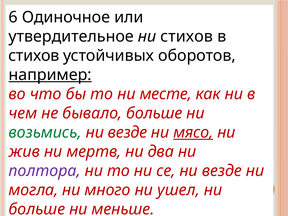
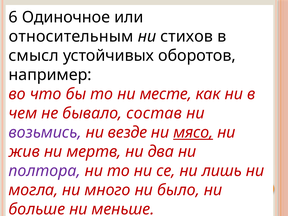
утвердительное: утвердительное -> относительным (71, 36)
стихов: стихов -> смысл (34, 56)
например underline: present -> none (50, 75)
бывало больше: больше -> состав (154, 113)
возьмись colour: green -> purple (45, 132)
се ни везде: везде -> лишь (222, 171)
ушел: ушел -> было (178, 190)
